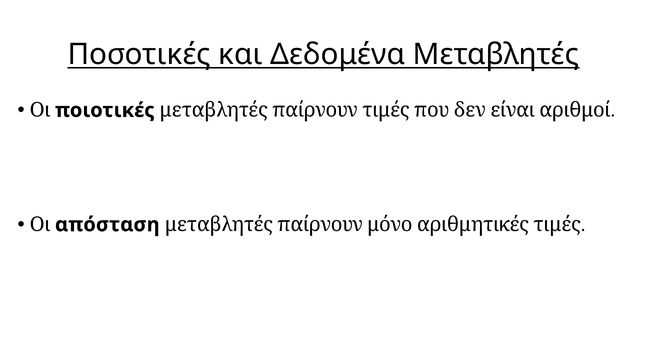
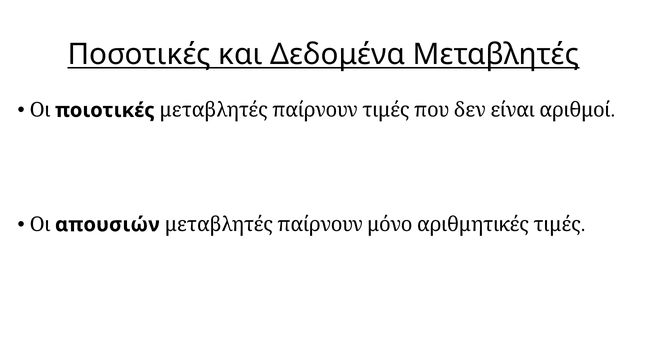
απόσταση: απόσταση -> απουσιών (107, 225)
